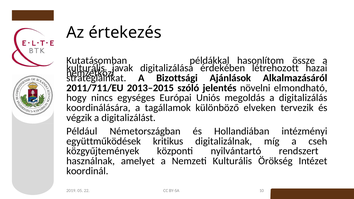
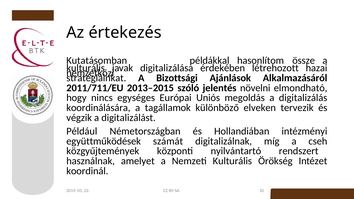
kritikus: kritikus -> számát (168, 141)
